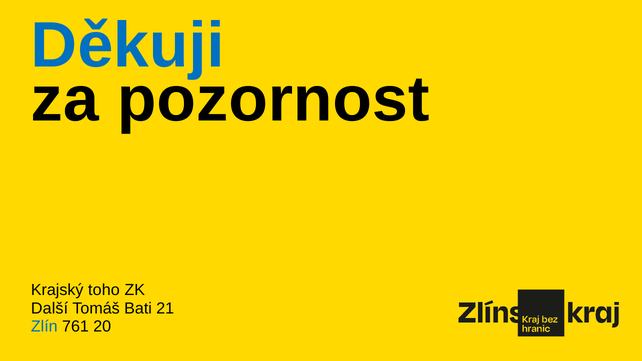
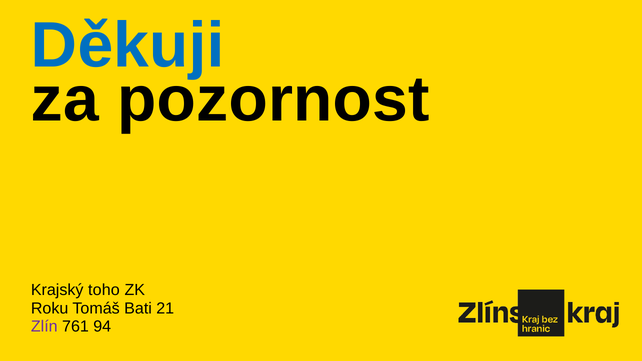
Další: Další -> Roku (50, 308)
Zlín colour: blue -> purple (44, 327)
20: 20 -> 94 (102, 327)
